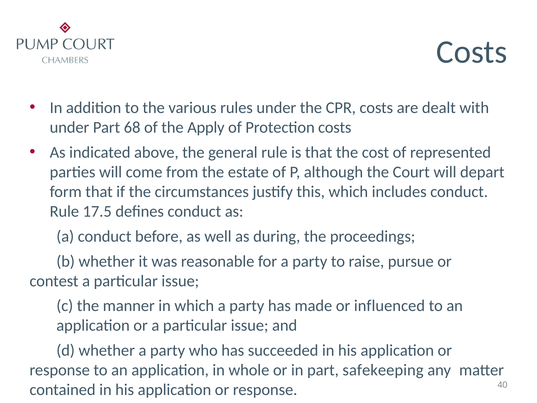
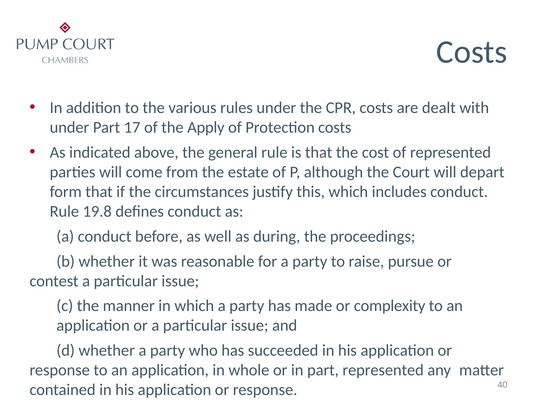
68: 68 -> 17 (132, 127)
17.5: 17.5 -> 19.8 (97, 211)
influenced: influenced -> complexity (390, 306)
part safekeeping: safekeeping -> represented (383, 370)
